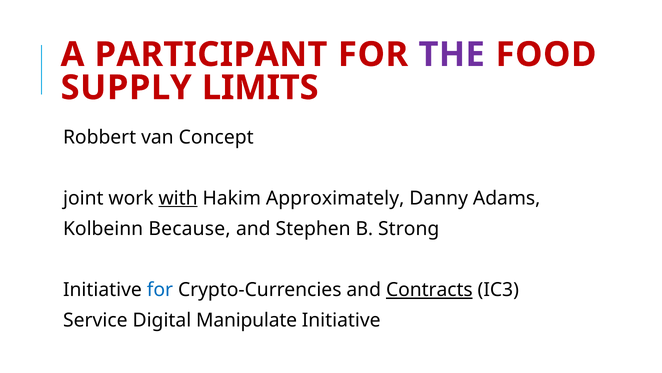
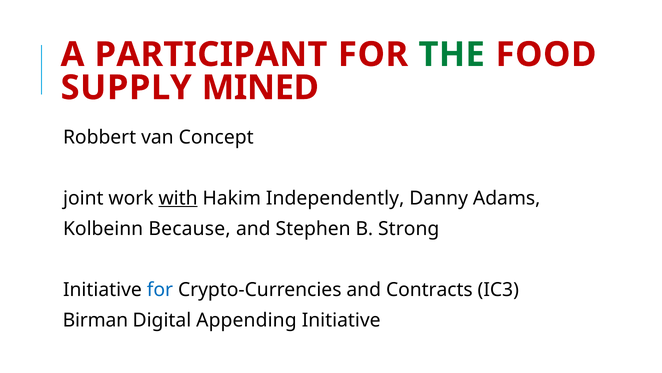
THE colour: purple -> green (452, 54)
LIMITS: LIMITS -> MINED (260, 88)
Approximately: Approximately -> Independently (335, 198)
Contracts underline: present -> none (429, 289)
Service: Service -> Birman (95, 320)
Manipulate: Manipulate -> Appending (246, 320)
